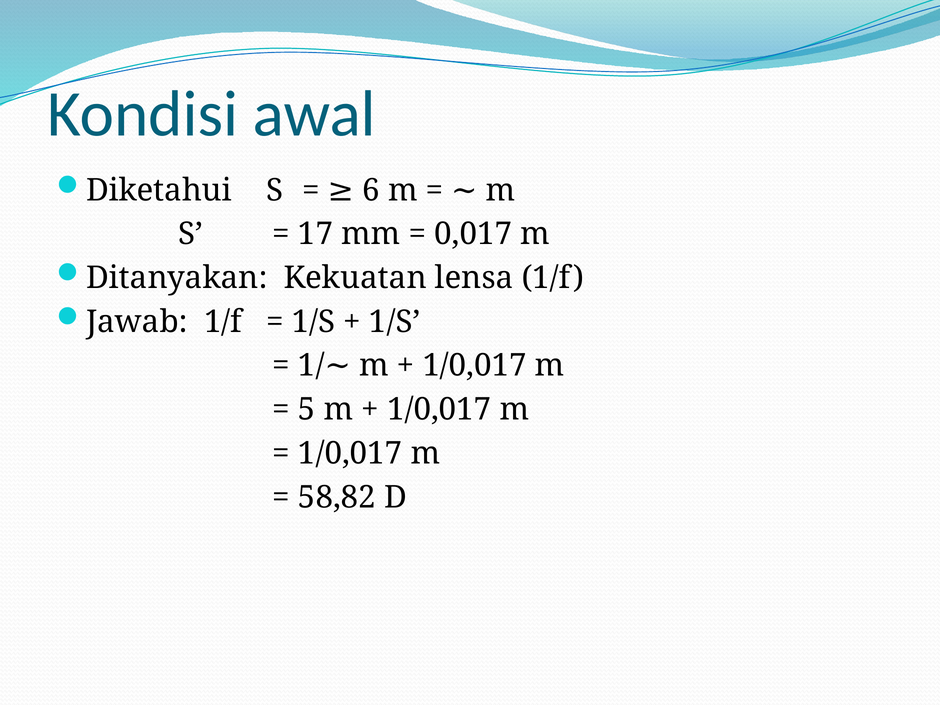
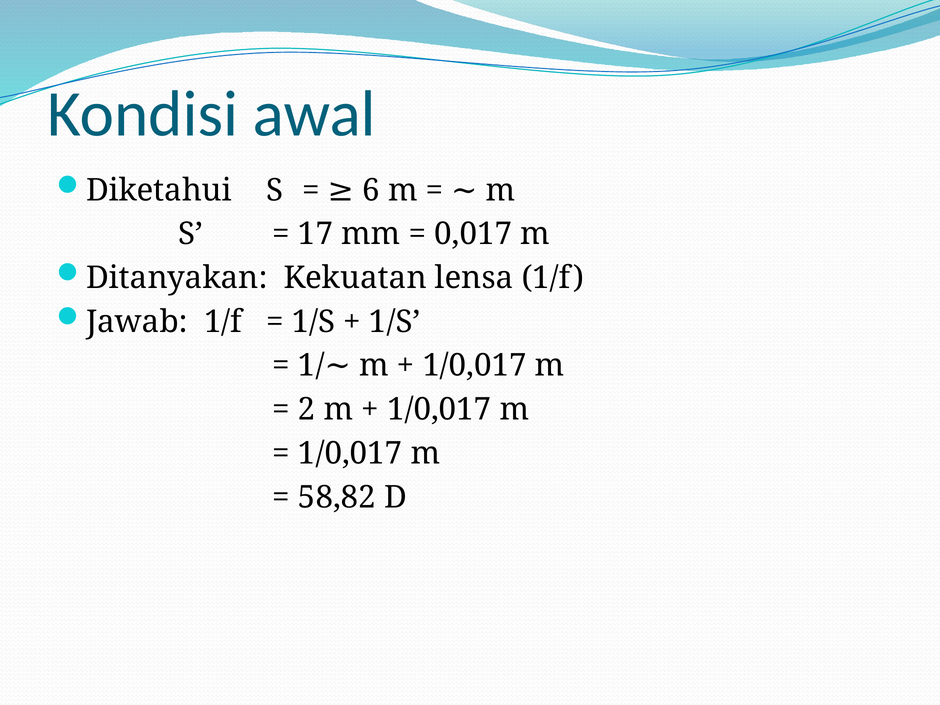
5: 5 -> 2 (307, 409)
